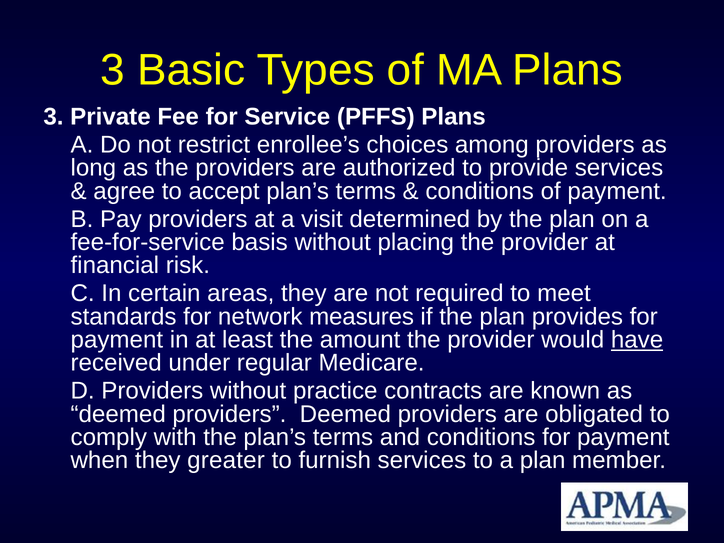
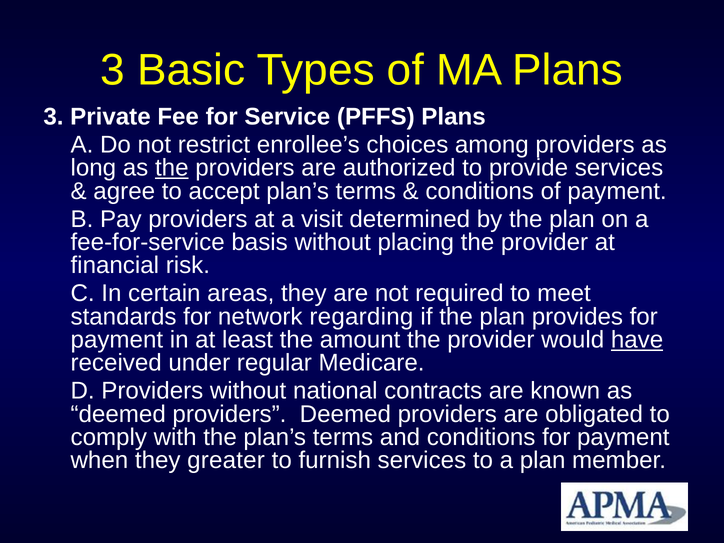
the underline: none -> present (172, 168)
measures: measures -> regarding (361, 317)
practice: practice -> national (335, 391)
